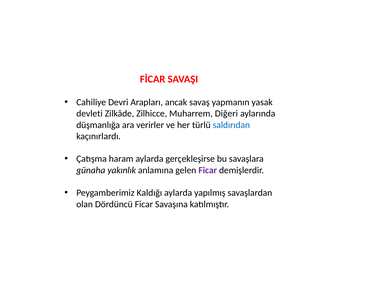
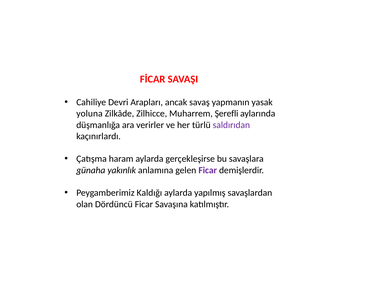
devleti: devleti -> yoluna (89, 113)
Diğeri: Diğeri -> Şerefli (226, 113)
saldırıdan colour: blue -> purple (231, 125)
